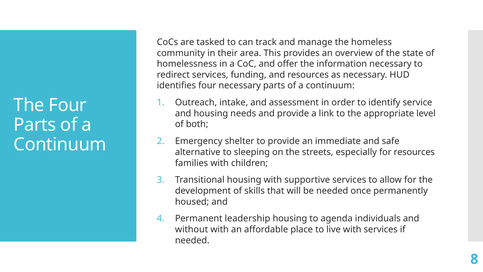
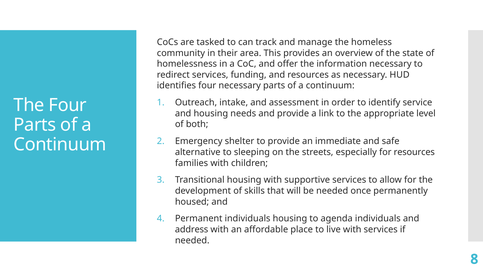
Permanent leadership: leadership -> individuals (248, 218)
without: without -> address (192, 229)
